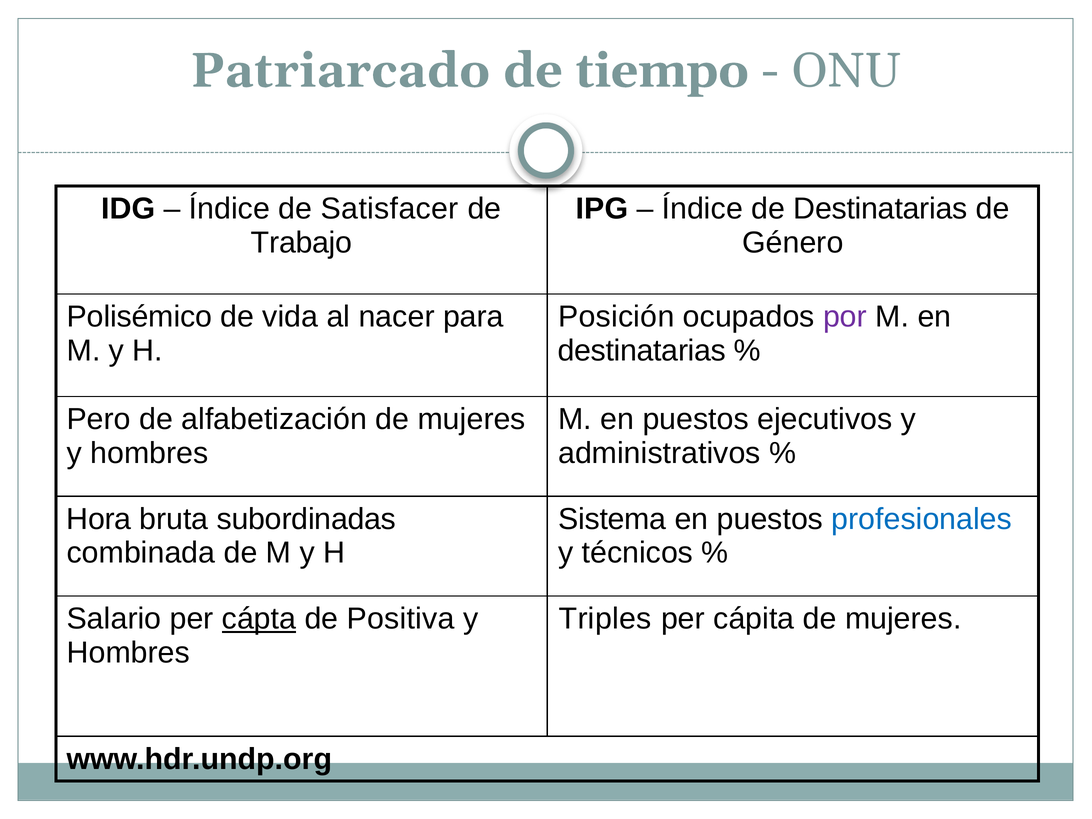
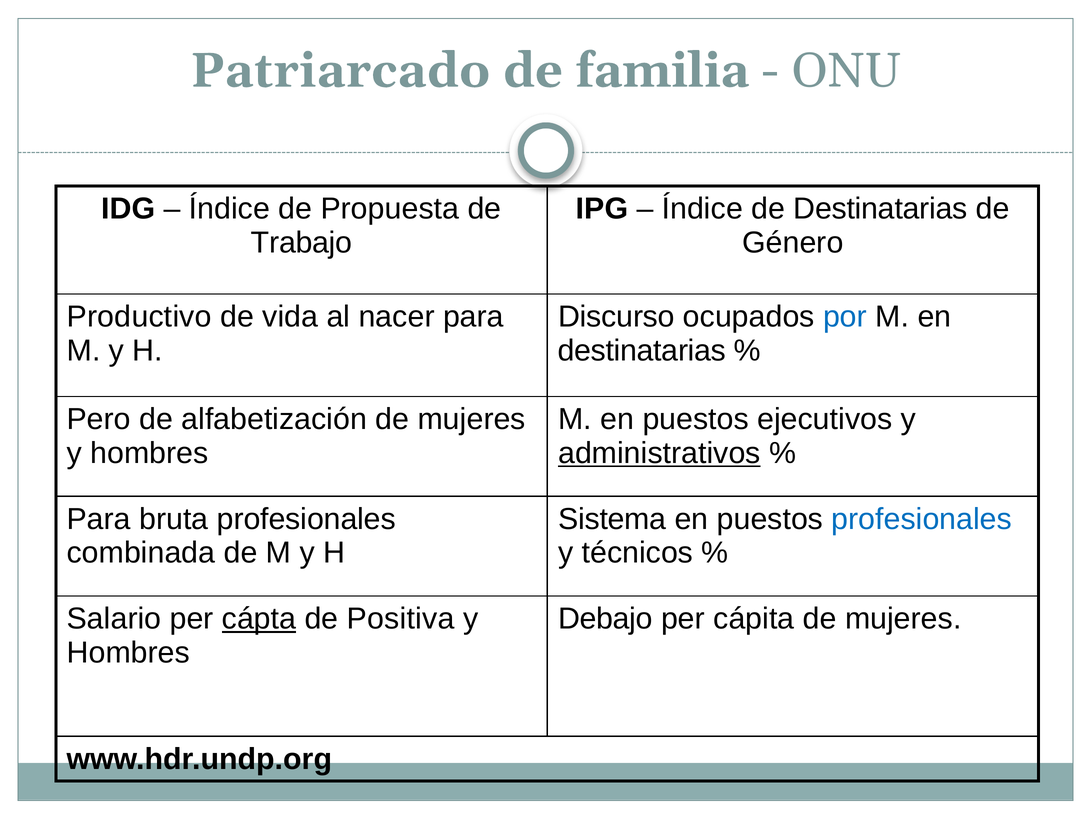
tiempo: tiempo -> familia (662, 71)
Satisfacer: Satisfacer -> Propuesta (390, 209)
Polisémico: Polisémico -> Productivo (139, 317)
Posición: Posición -> Discurso (616, 317)
por colour: purple -> blue (845, 317)
administrativos underline: none -> present (659, 453)
Hora: Hora -> Para (99, 519)
bruta subordinadas: subordinadas -> profesionales (306, 519)
Triples: Triples -> Debajo (605, 619)
